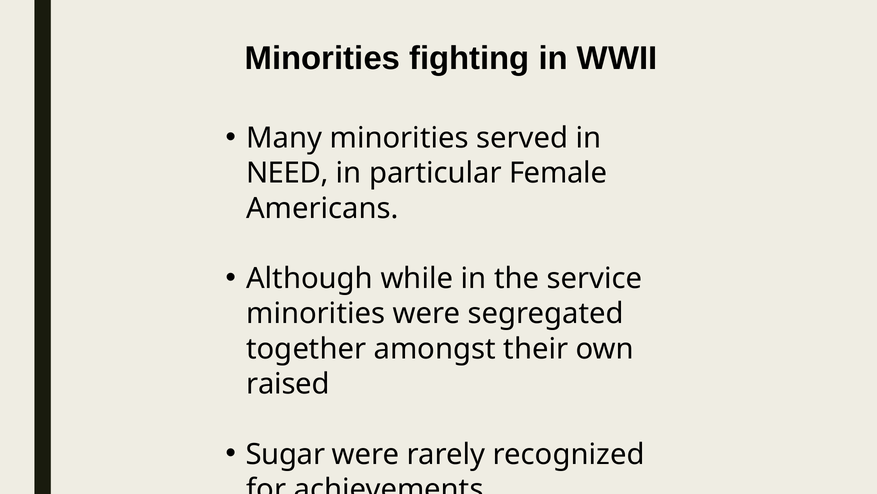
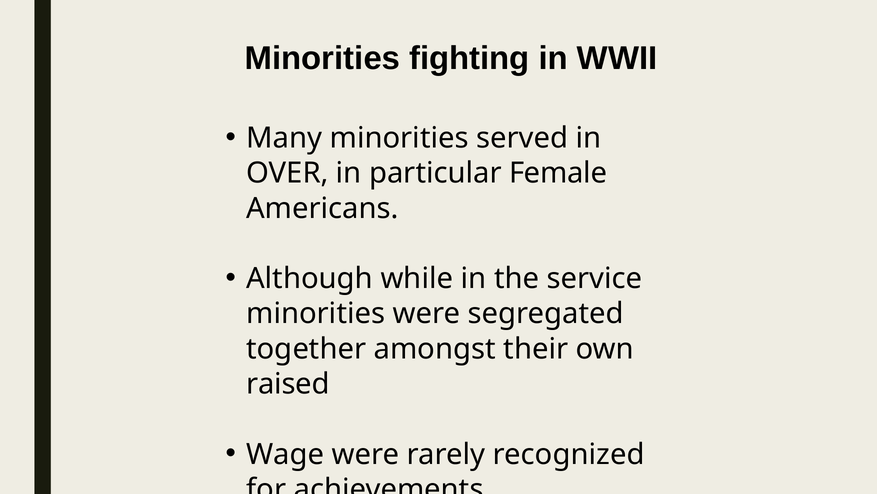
NEED: NEED -> OVER (287, 173)
Sugar: Sugar -> Wage (285, 454)
